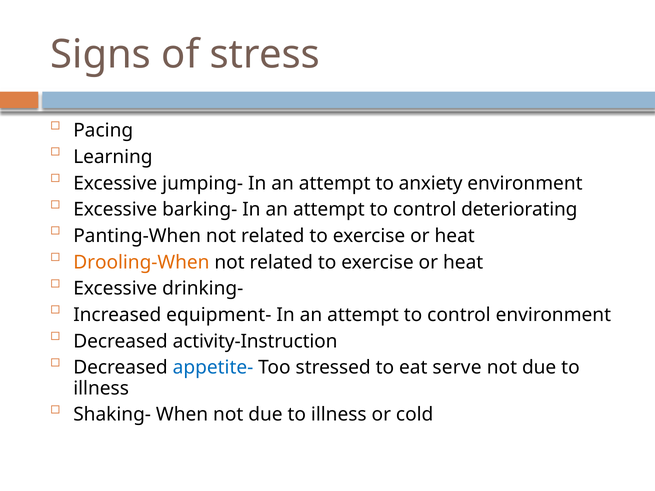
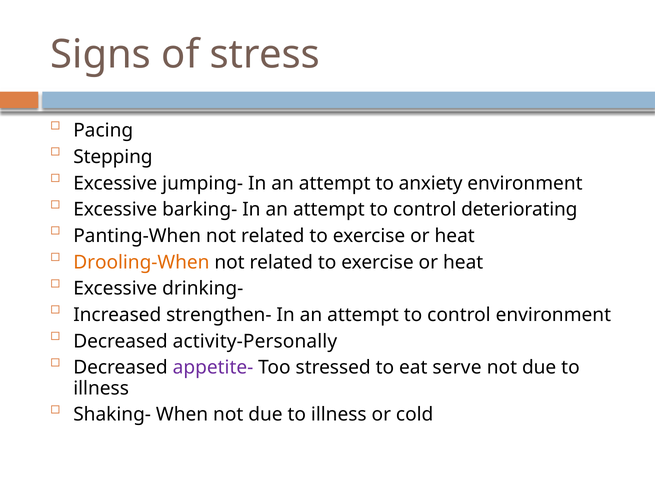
Learning: Learning -> Stepping (113, 157)
equipment-: equipment- -> strengthen- (219, 315)
activity-Instruction: activity-Instruction -> activity-Personally (255, 341)
appetite- colour: blue -> purple (213, 368)
